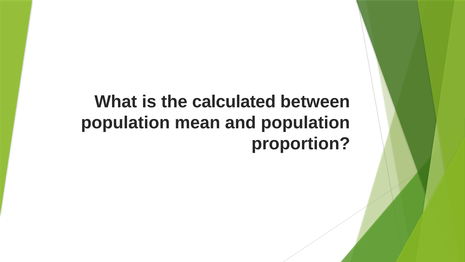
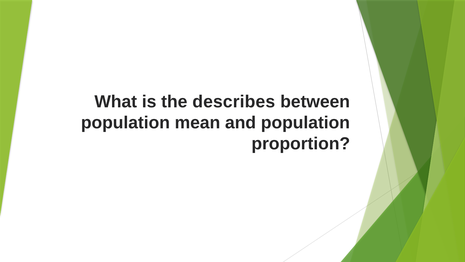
calculated: calculated -> describes (234, 102)
